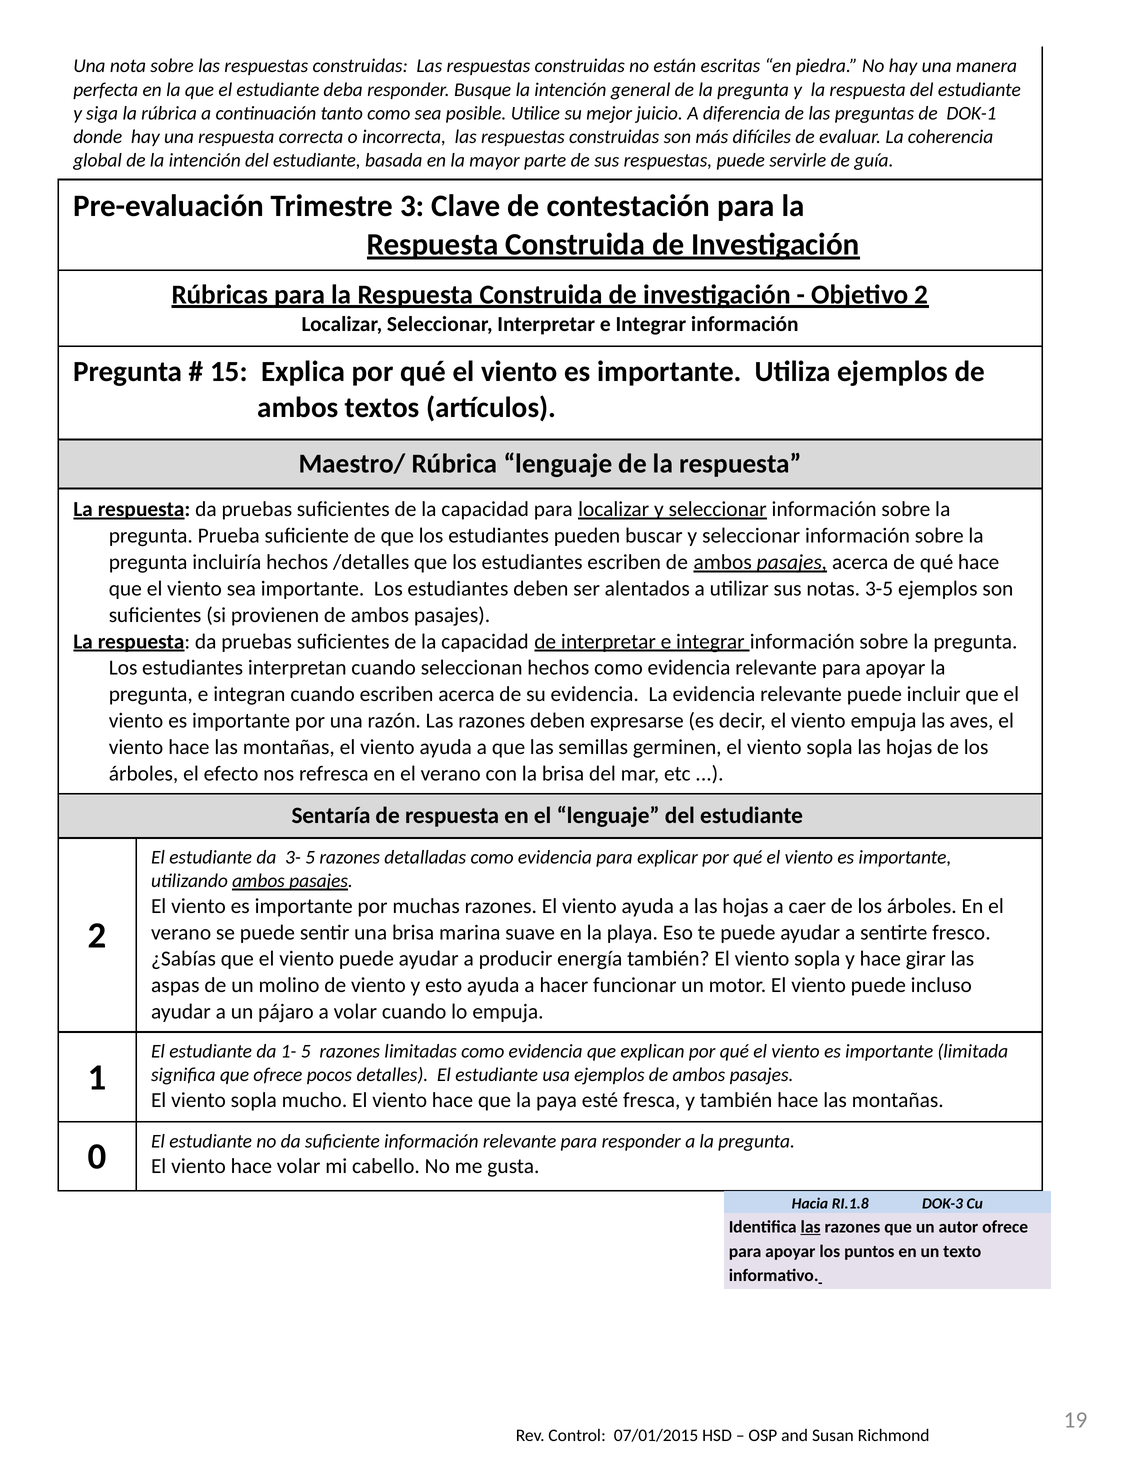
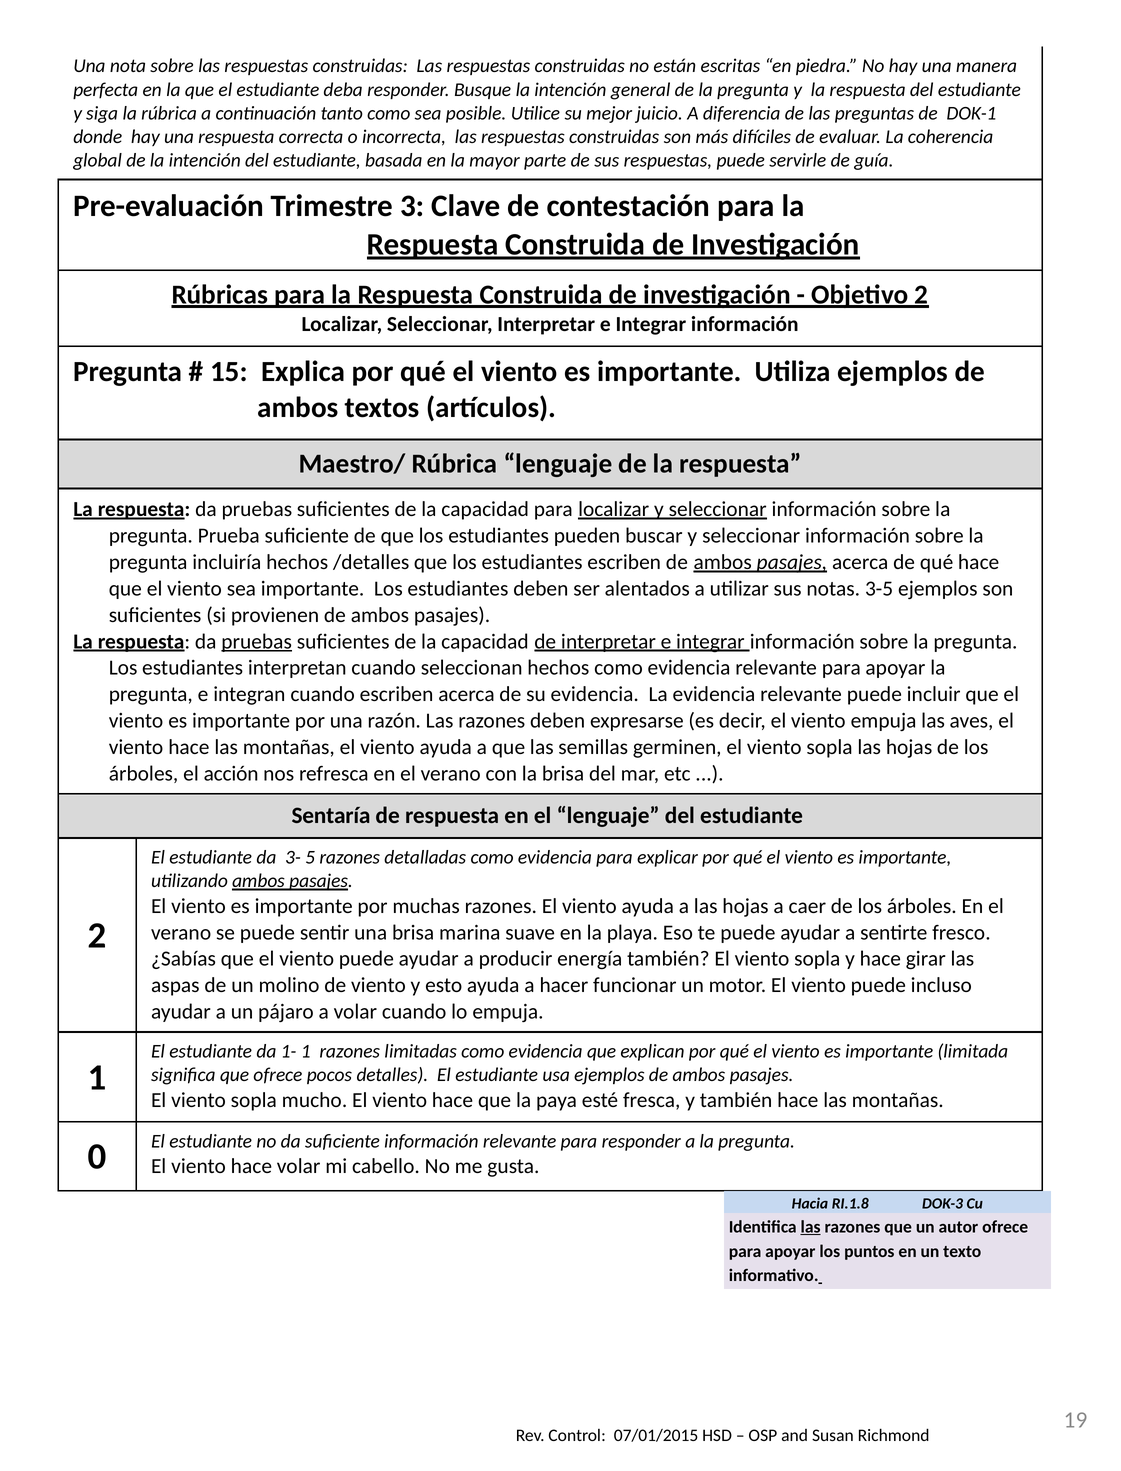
pruebas underline: none -> present (257, 642)
efecto: efecto -> acción (231, 774)
1- 5: 5 -> 1 (306, 1052)
